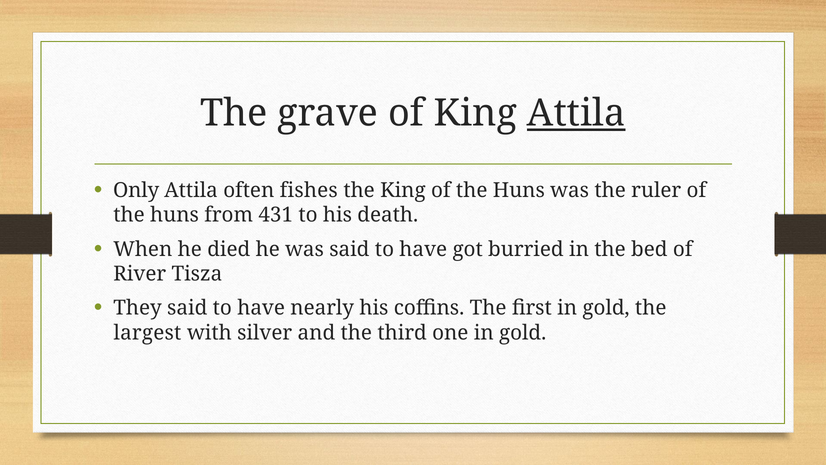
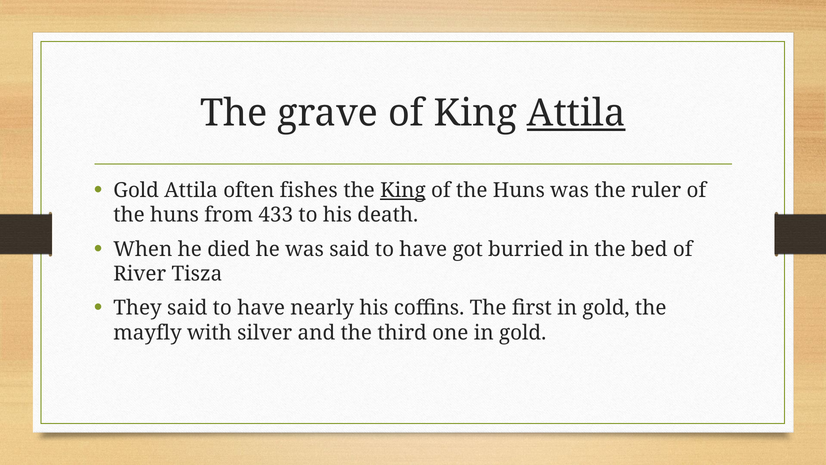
Only: Only -> Gold (136, 190)
King underline: none -> present (403, 190)
431: 431 -> 433 (276, 215)
largest: largest -> mayfly (148, 333)
